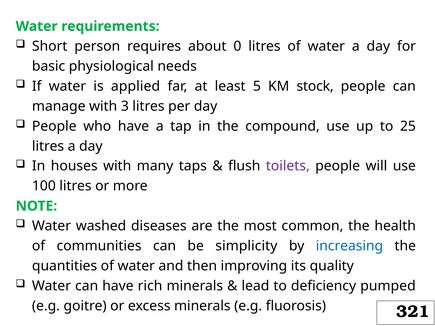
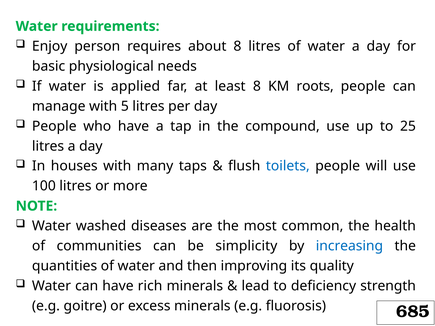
Short: Short -> Enjoy (50, 46)
about 0: 0 -> 8 (237, 46)
least 5: 5 -> 8 (257, 86)
stock: stock -> roots (315, 86)
3: 3 -> 5 (125, 106)
toilets colour: purple -> blue (288, 166)
pumped: pumped -> strength (388, 286)
321: 321 -> 685 (413, 312)
